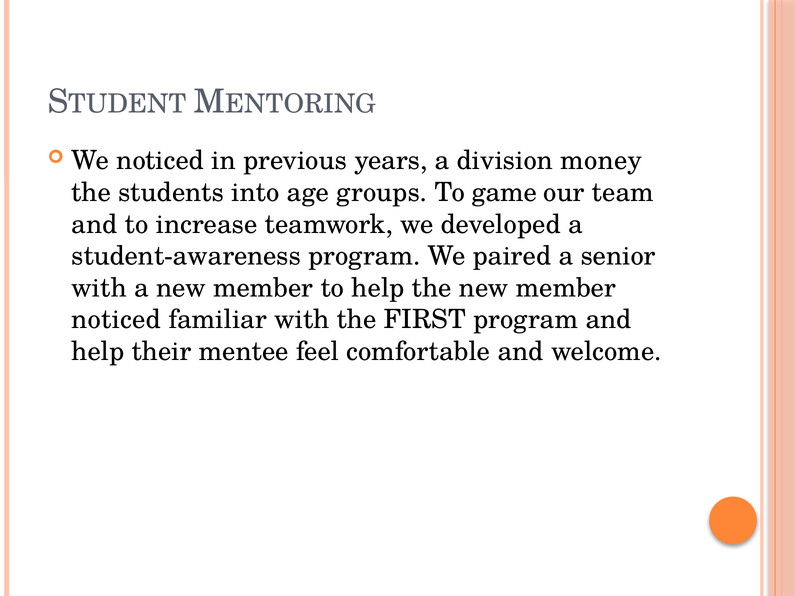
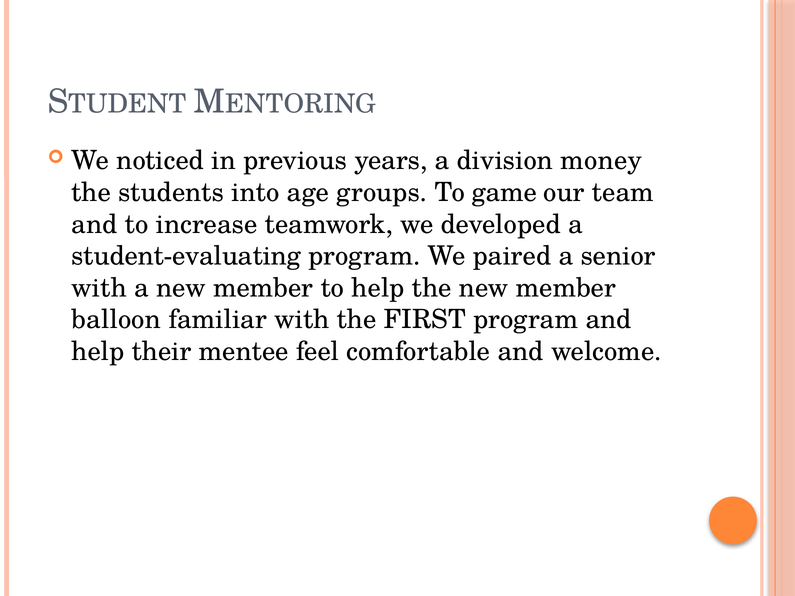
student-awareness: student-awareness -> student-evaluating (186, 256)
noticed: noticed -> balloon (116, 320)
